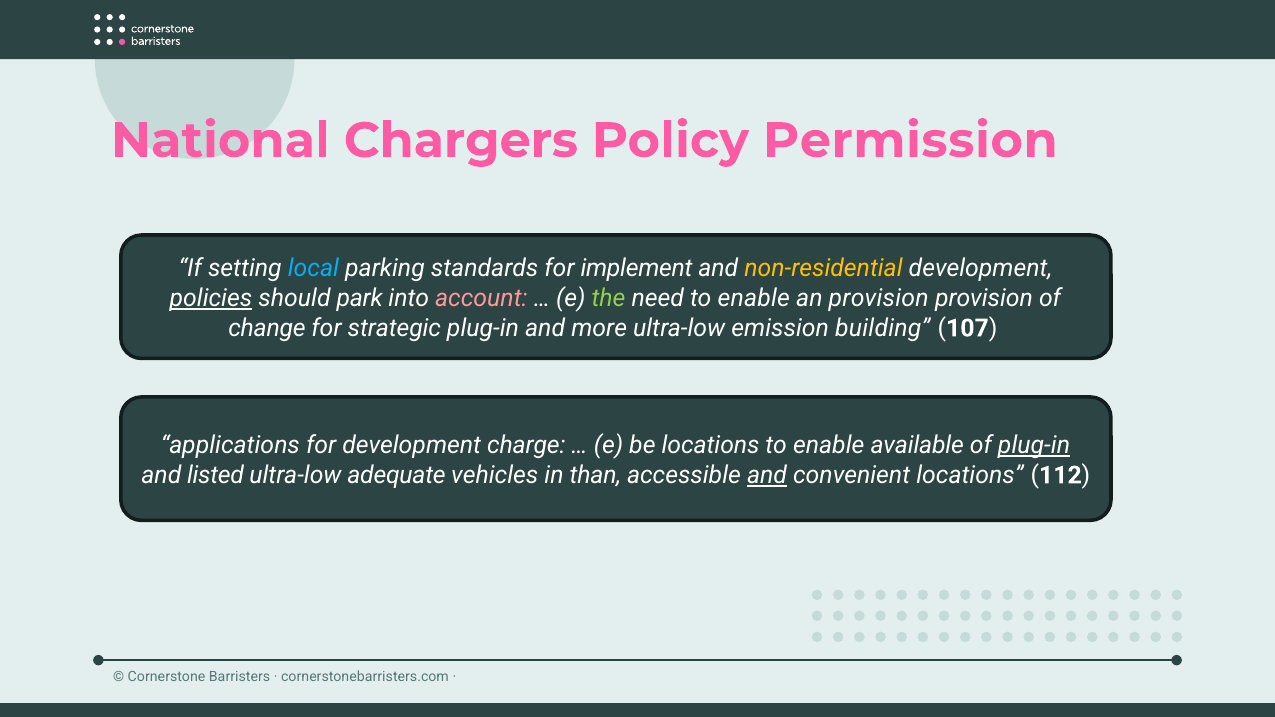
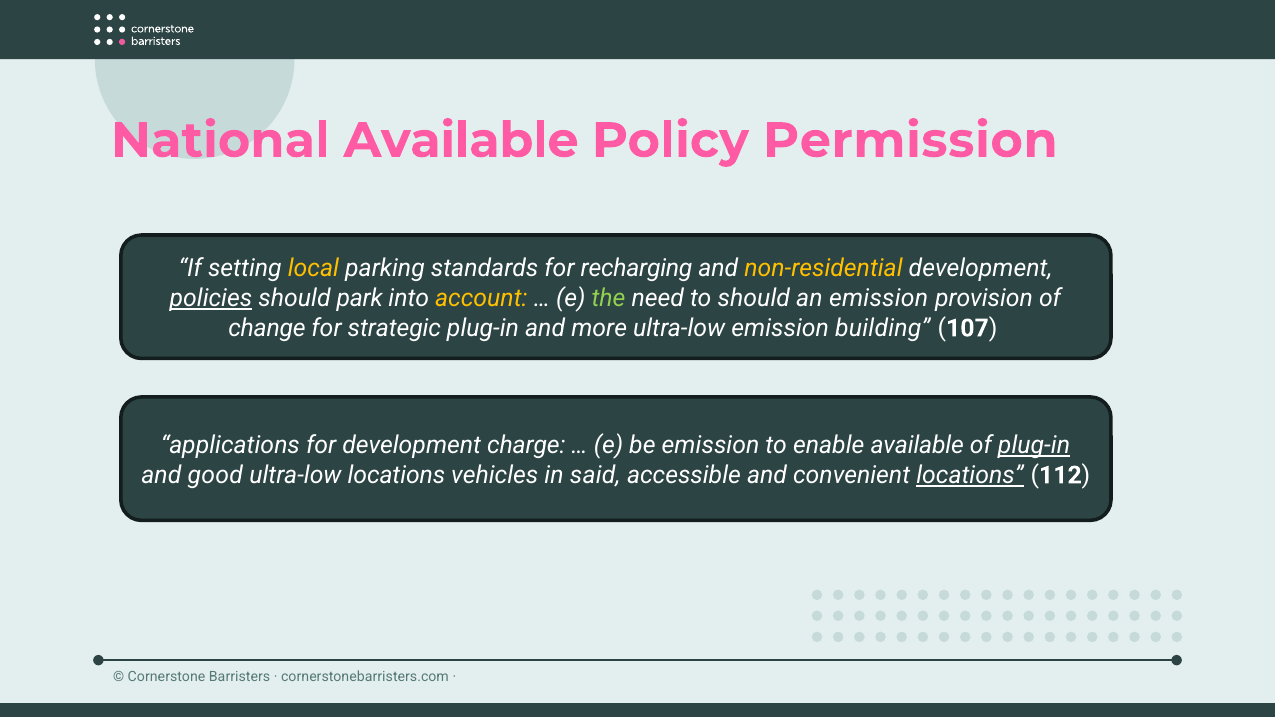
National Chargers: Chargers -> Available (461, 141)
local colour: light blue -> yellow (313, 269)
implement: implement -> recharging (637, 269)
account colour: pink -> yellow (481, 299)
need to enable: enable -> should (754, 299)
an provision: provision -> emission (879, 299)
be locations: locations -> emission (711, 446)
listed: listed -> good (215, 475)
ultra-low adequate: adequate -> locations (396, 475)
than: than -> said (595, 475)
and underline: present -> none (767, 475)
locations underline: none -> present (970, 475)
